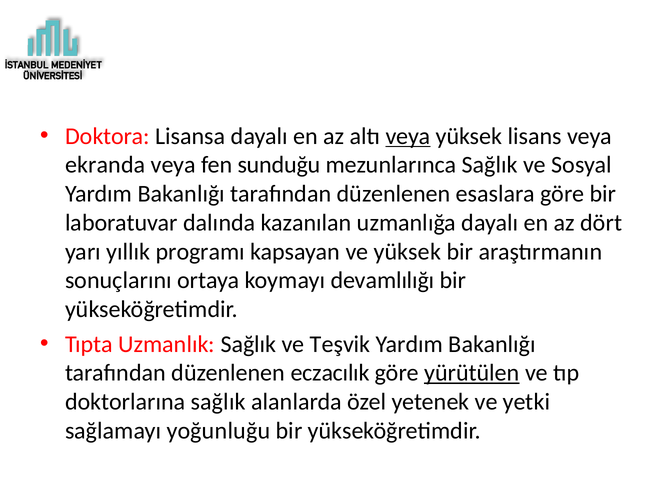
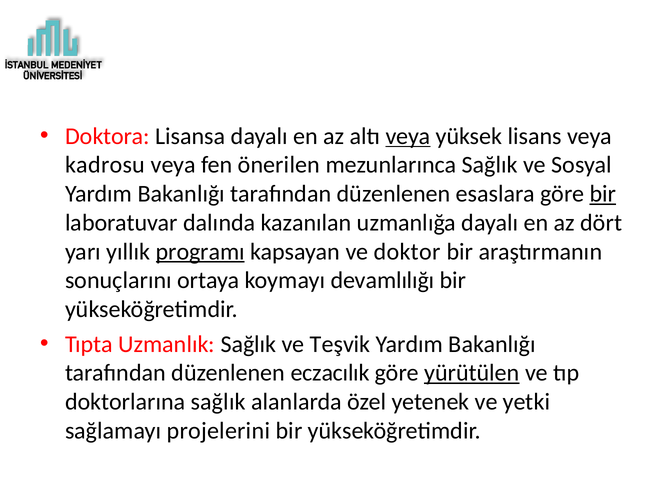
ekranda: ekranda -> kadrosu (105, 165)
sunduğu: sunduğu -> önerilen (279, 165)
bir underline: none -> present (603, 194)
programı underline: none -> present (200, 252)
ve yüksek: yüksek -> doktor (407, 252)
yoğunluğu: yoğunluğu -> projelerini (218, 431)
